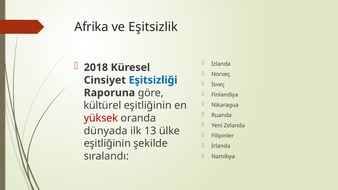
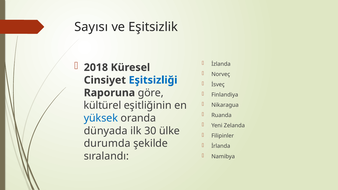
Afrika: Afrika -> Sayısı (91, 27)
yüksek colour: red -> blue (101, 118)
13: 13 -> 30 (150, 131)
eşitliğinin: eşitliğinin -> durumda (107, 144)
